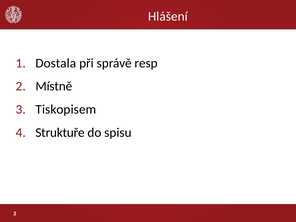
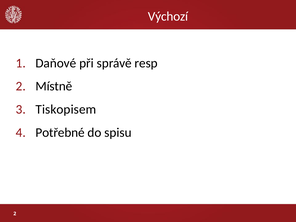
Hlášení: Hlášení -> Výchozí (168, 16)
Dostala: Dostala -> Daňové (56, 63)
Struktuře: Struktuře -> Potřebné (60, 133)
